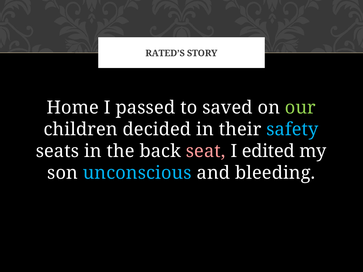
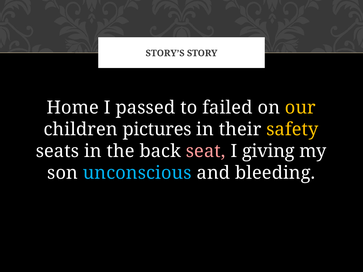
RATED’S: RATED’S -> STORY’S (165, 53)
saved: saved -> failed (227, 108)
our colour: light green -> yellow (300, 108)
decided: decided -> pictures (157, 130)
safety colour: light blue -> yellow (292, 130)
edited: edited -> giving (268, 151)
